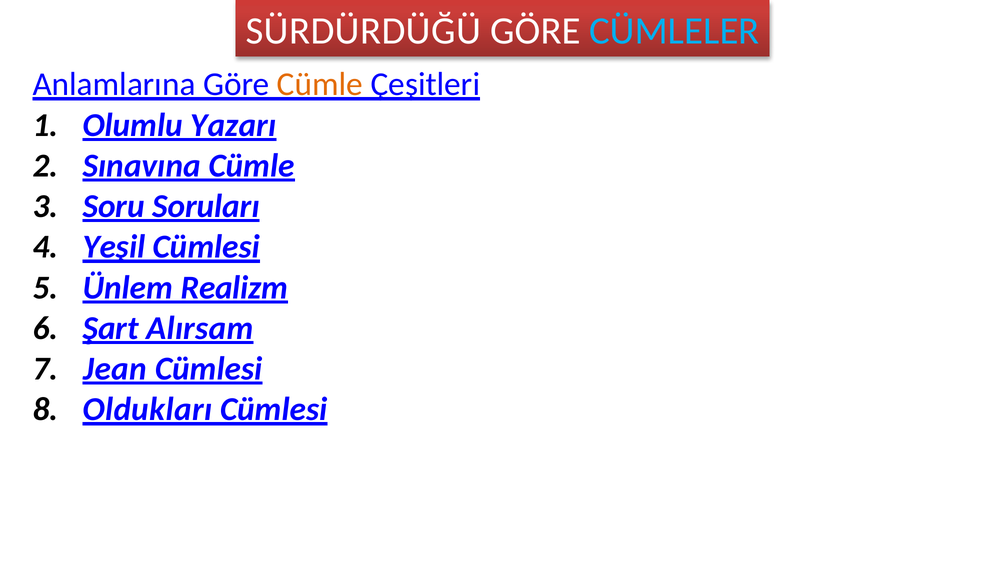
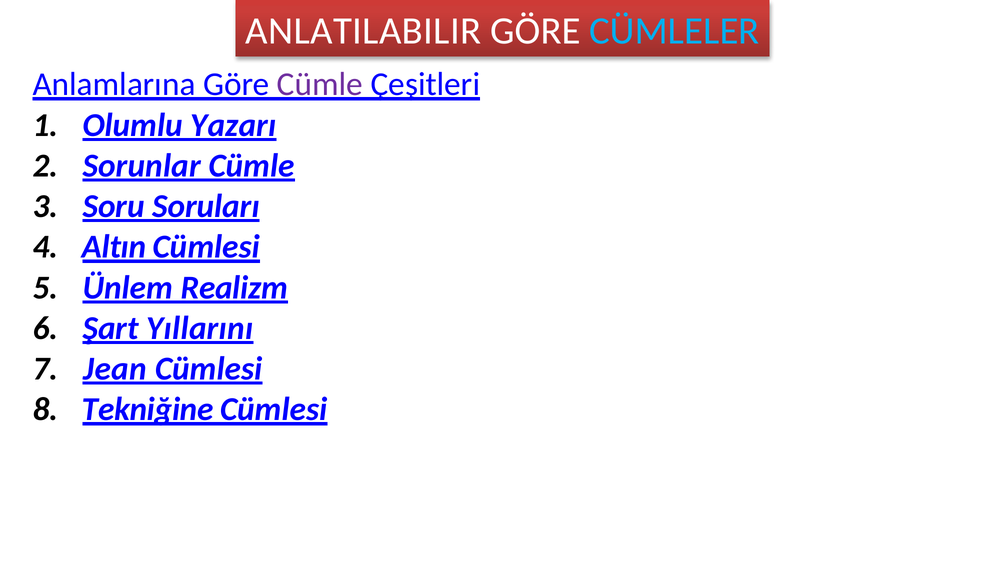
SÜRDÜRDÜĞÜ: SÜRDÜRDÜĞÜ -> ANLATILABILIR (363, 31)
Cümle colour: orange -> purple (320, 84)
Sınavına: Sınavına -> Sorunlar (142, 166)
Yeşil: Yeşil -> Altın (114, 247)
Alırsam: Alırsam -> Yıllarını (200, 328)
Oldukları: Oldukları -> Tekniğine (148, 409)
